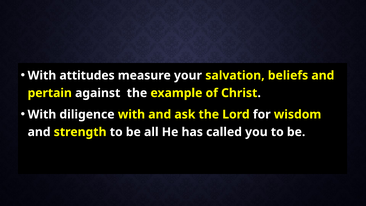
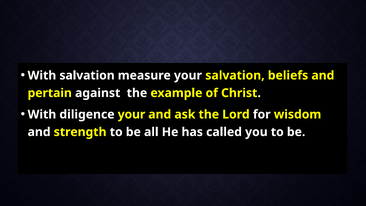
With attitudes: attitudes -> salvation (87, 75)
diligence with: with -> your (132, 114)
